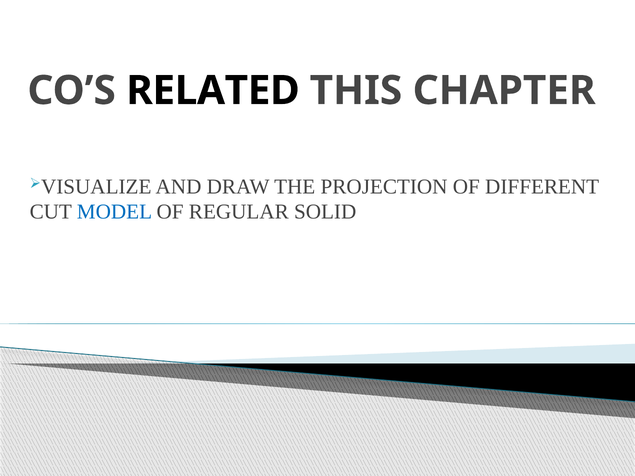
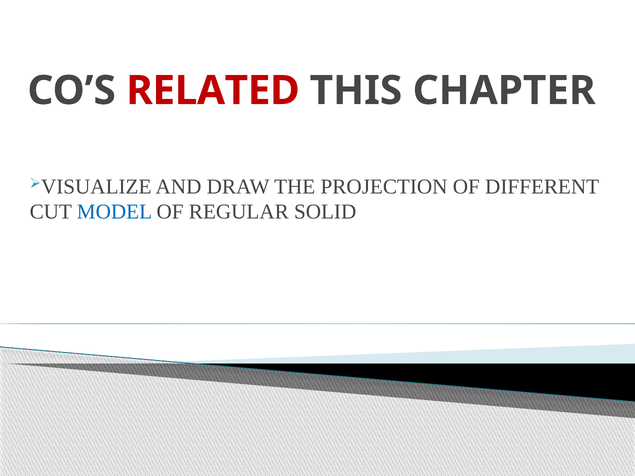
RELATED colour: black -> red (213, 91)
